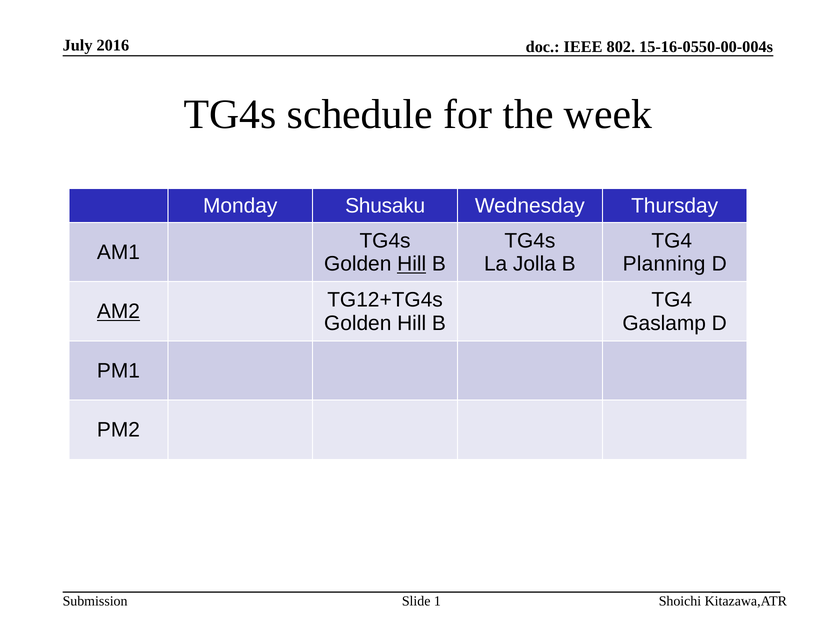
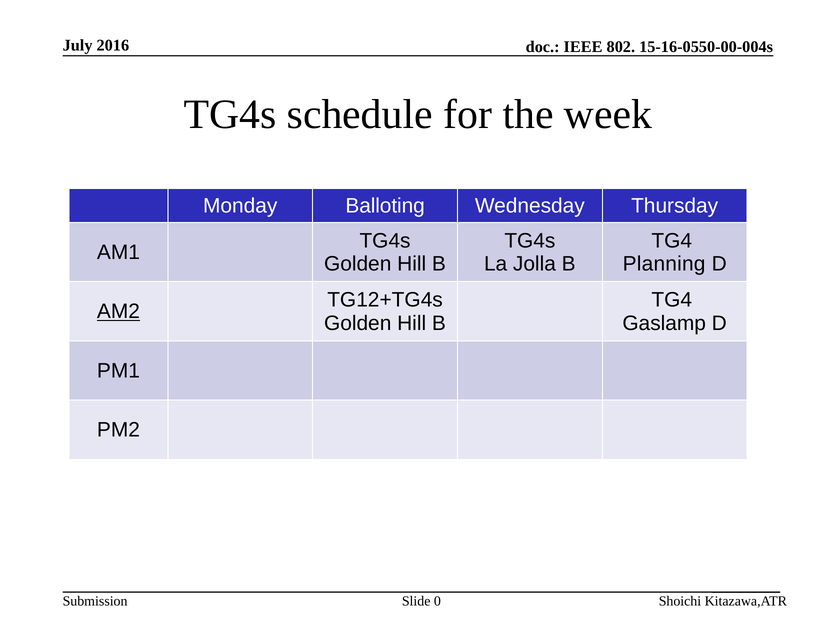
Shusaku: Shusaku -> Balloting (385, 206)
Hill underline: present -> none (412, 264)
1: 1 -> 0 (437, 601)
